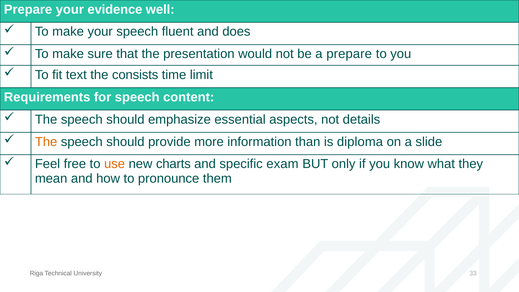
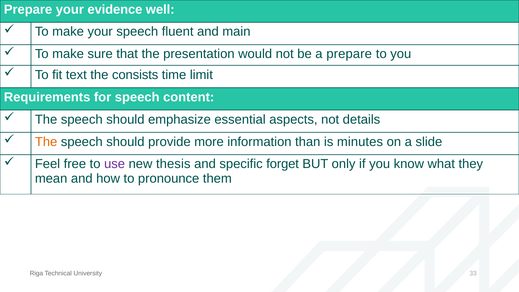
does: does -> main (236, 32)
diploma: diploma -> minutes (360, 142)
use colour: orange -> purple (115, 164)
charts: charts -> thesis (173, 164)
exam: exam -> forget (283, 164)
